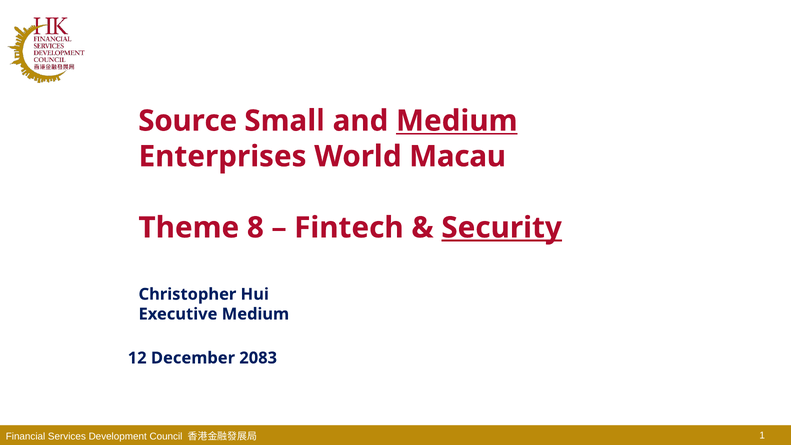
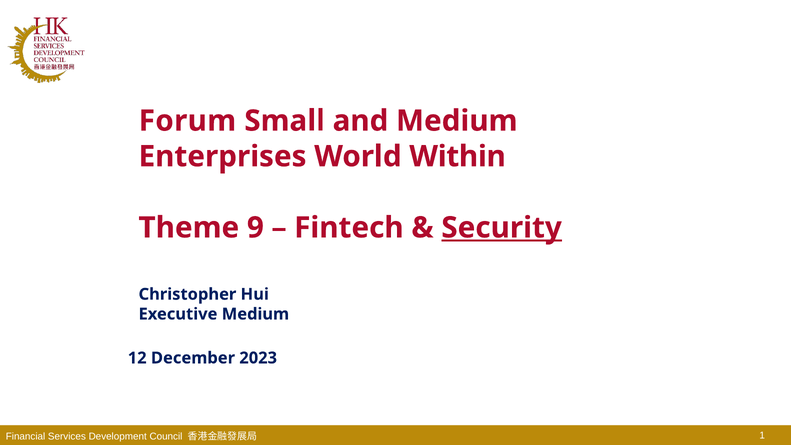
Source: Source -> Forum (187, 121)
Medium underline: present -> none (457, 121)
Macau: Macau -> Within (458, 156)
8: 8 -> 9 (255, 228)
2083: 2083 -> 2023 (258, 358)
